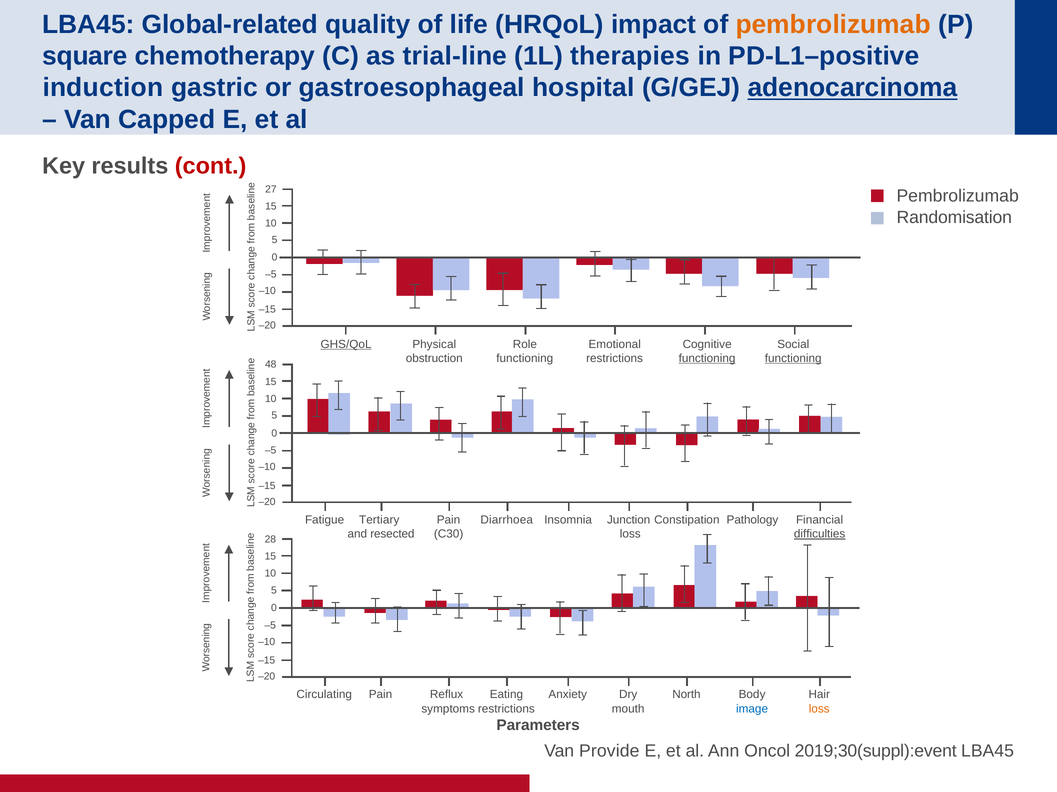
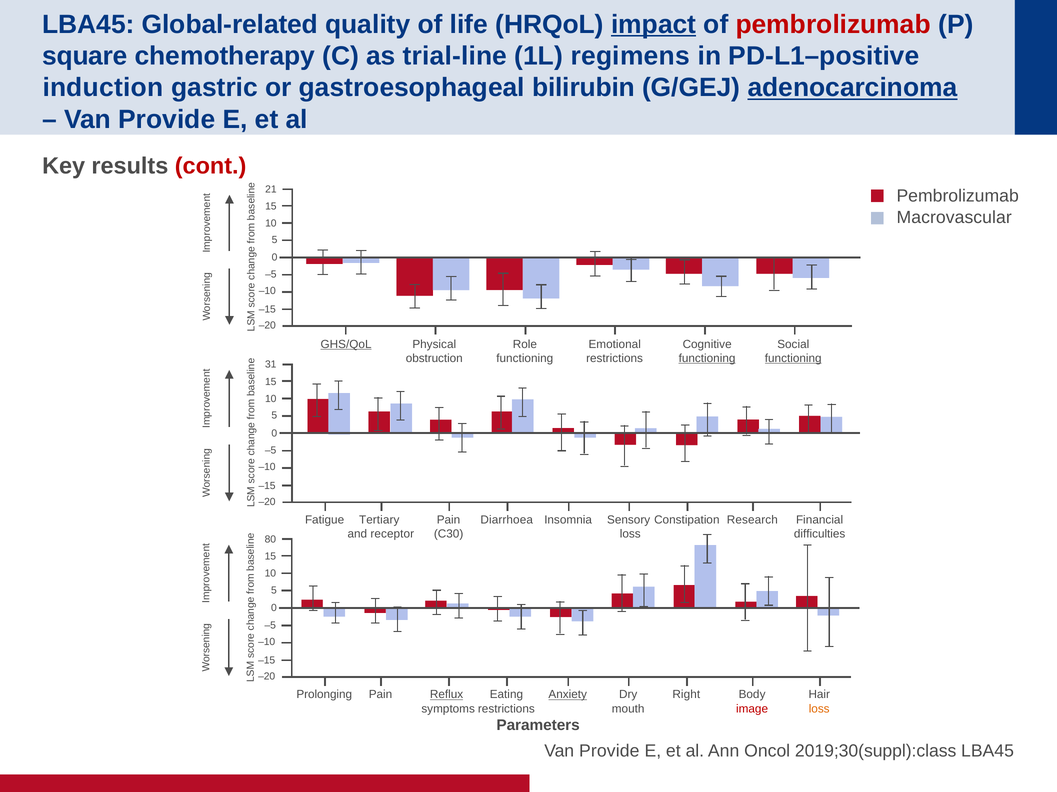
impact underline: none -> present (654, 24)
pembrolizumab colour: orange -> red (833, 24)
therapies: therapies -> regimens (630, 56)
hospital: hospital -> bilirubin (583, 88)
Capped: Capped -> Provide (167, 119)
27: 27 -> 21 (271, 189)
Randomisation: Randomisation -> Macrovascular (954, 217)
48: 48 -> 31 (271, 365)
Junction: Junction -> Sensory (629, 520)
Pathology: Pathology -> Research (752, 520)
resected: resected -> receptor (392, 534)
difficulties underline: present -> none (820, 534)
28: 28 -> 80 (270, 540)
Circulating: Circulating -> Prolonging (324, 695)
Reflux underline: none -> present (447, 695)
Anxiety underline: none -> present (568, 695)
North: North -> Right (686, 695)
image colour: blue -> red (752, 709)
2019;30(suppl):event: 2019;30(suppl):event -> 2019;30(suppl):class (876, 752)
